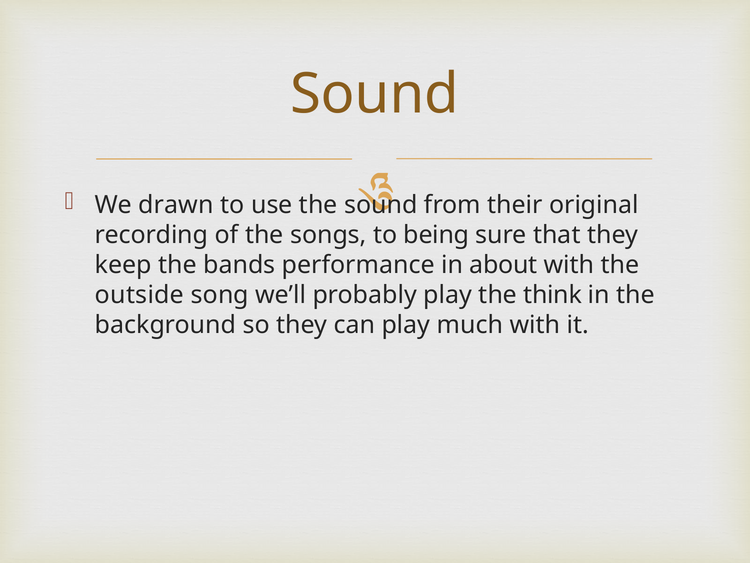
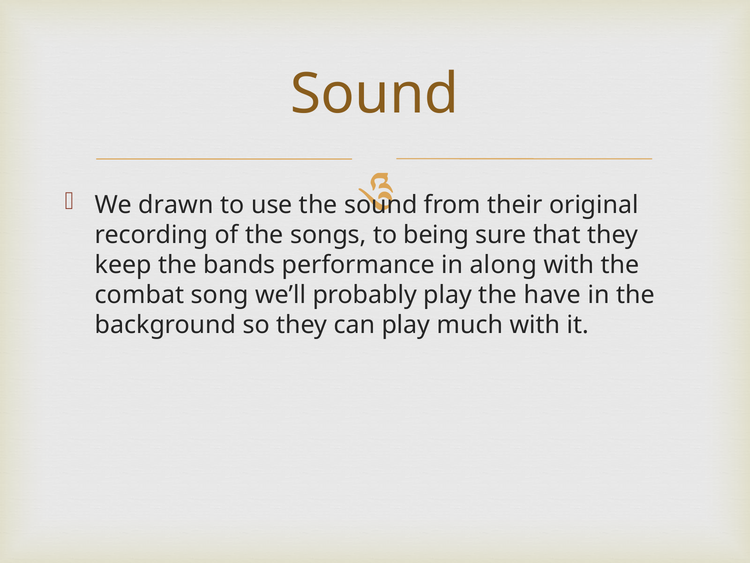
about: about -> along (503, 265)
outside: outside -> combat (140, 295)
think: think -> have (552, 295)
